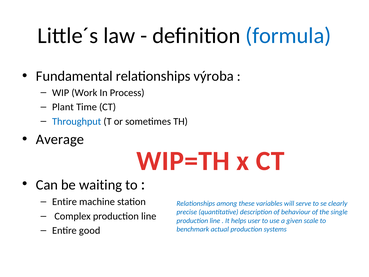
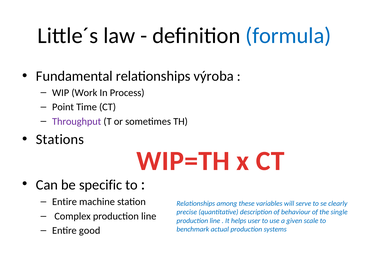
Plant: Plant -> Point (63, 107)
Throughput colour: blue -> purple (77, 121)
Average: Average -> Stations (60, 139)
waiting: waiting -> specific (101, 185)
